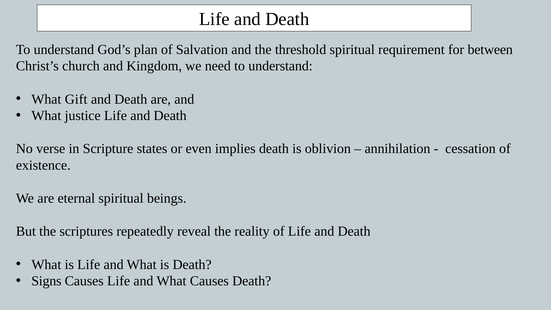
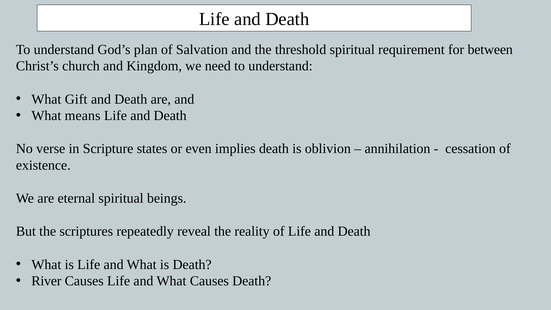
justice: justice -> means (83, 116)
Signs: Signs -> River (46, 281)
